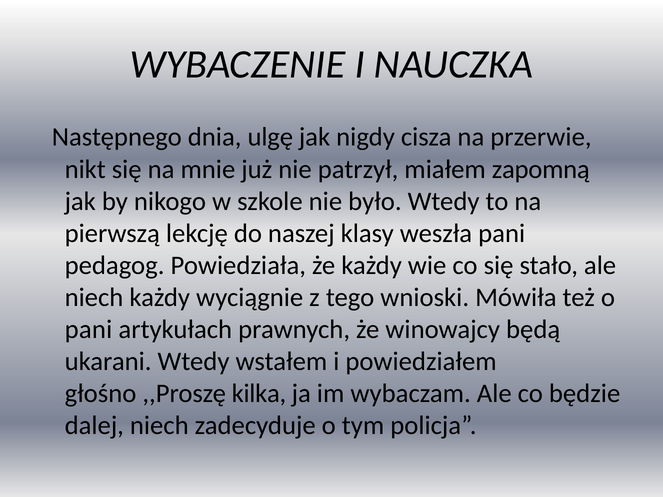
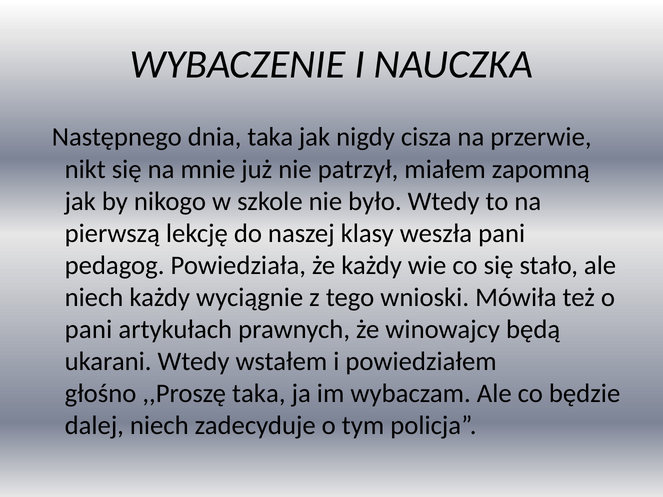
dnia ulgę: ulgę -> taka (270, 137)
,,Proszę kilka: kilka -> taka (259, 394)
